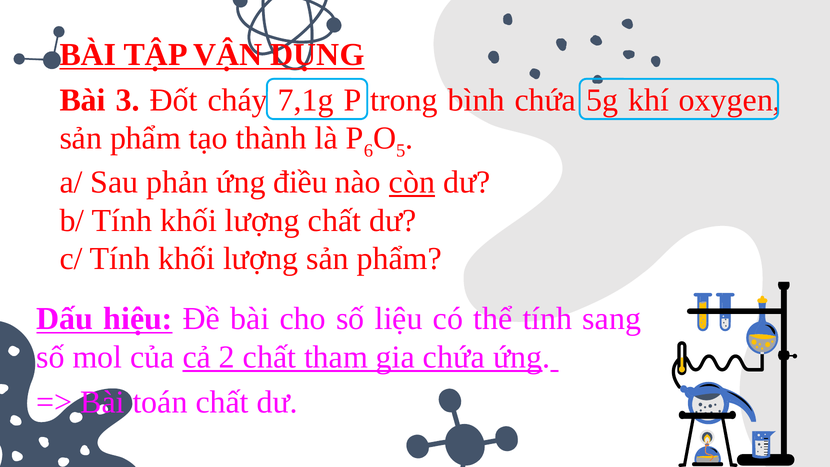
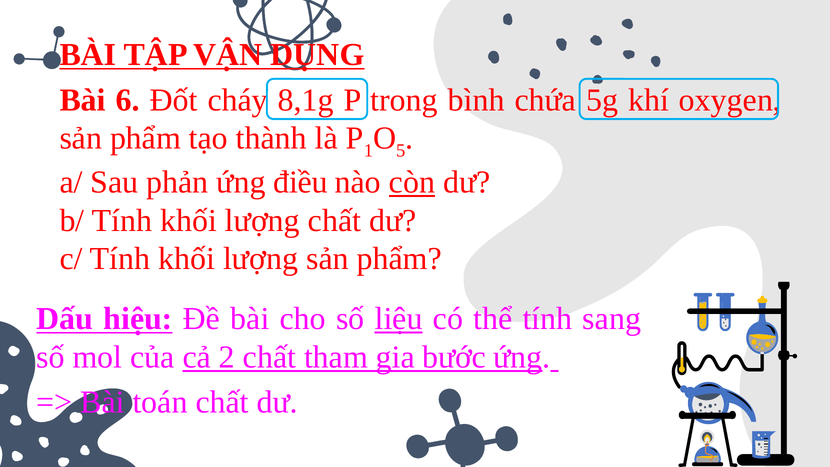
3: 3 -> 6 (128, 100)
7,1g: 7,1g -> 8,1g (306, 100)
6: 6 -> 1 (368, 151)
liệu underline: none -> present (399, 319)
gia chứa: chứa -> bước (454, 357)
